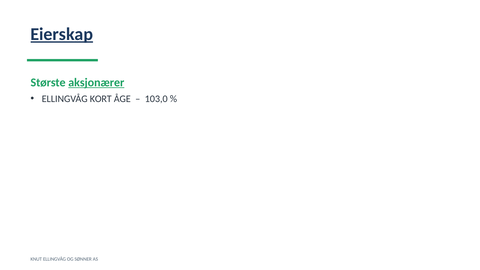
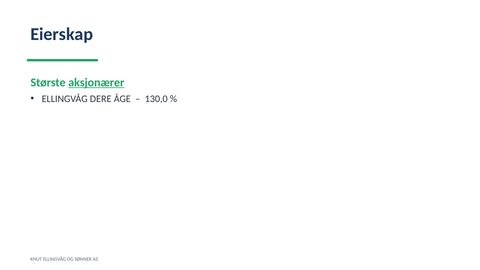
Eierskap underline: present -> none (62, 34)
KORT: KORT -> DERE (101, 99)
103,0: 103,0 -> 130,0 (156, 99)
